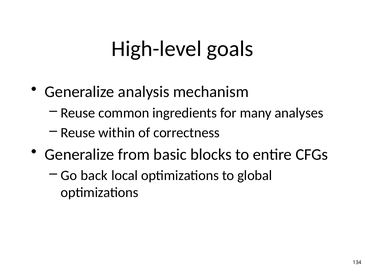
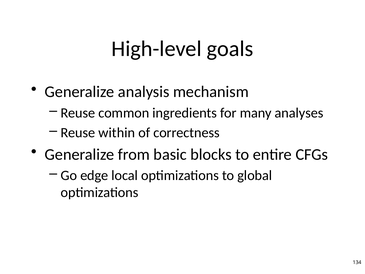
back: back -> edge (94, 175)
